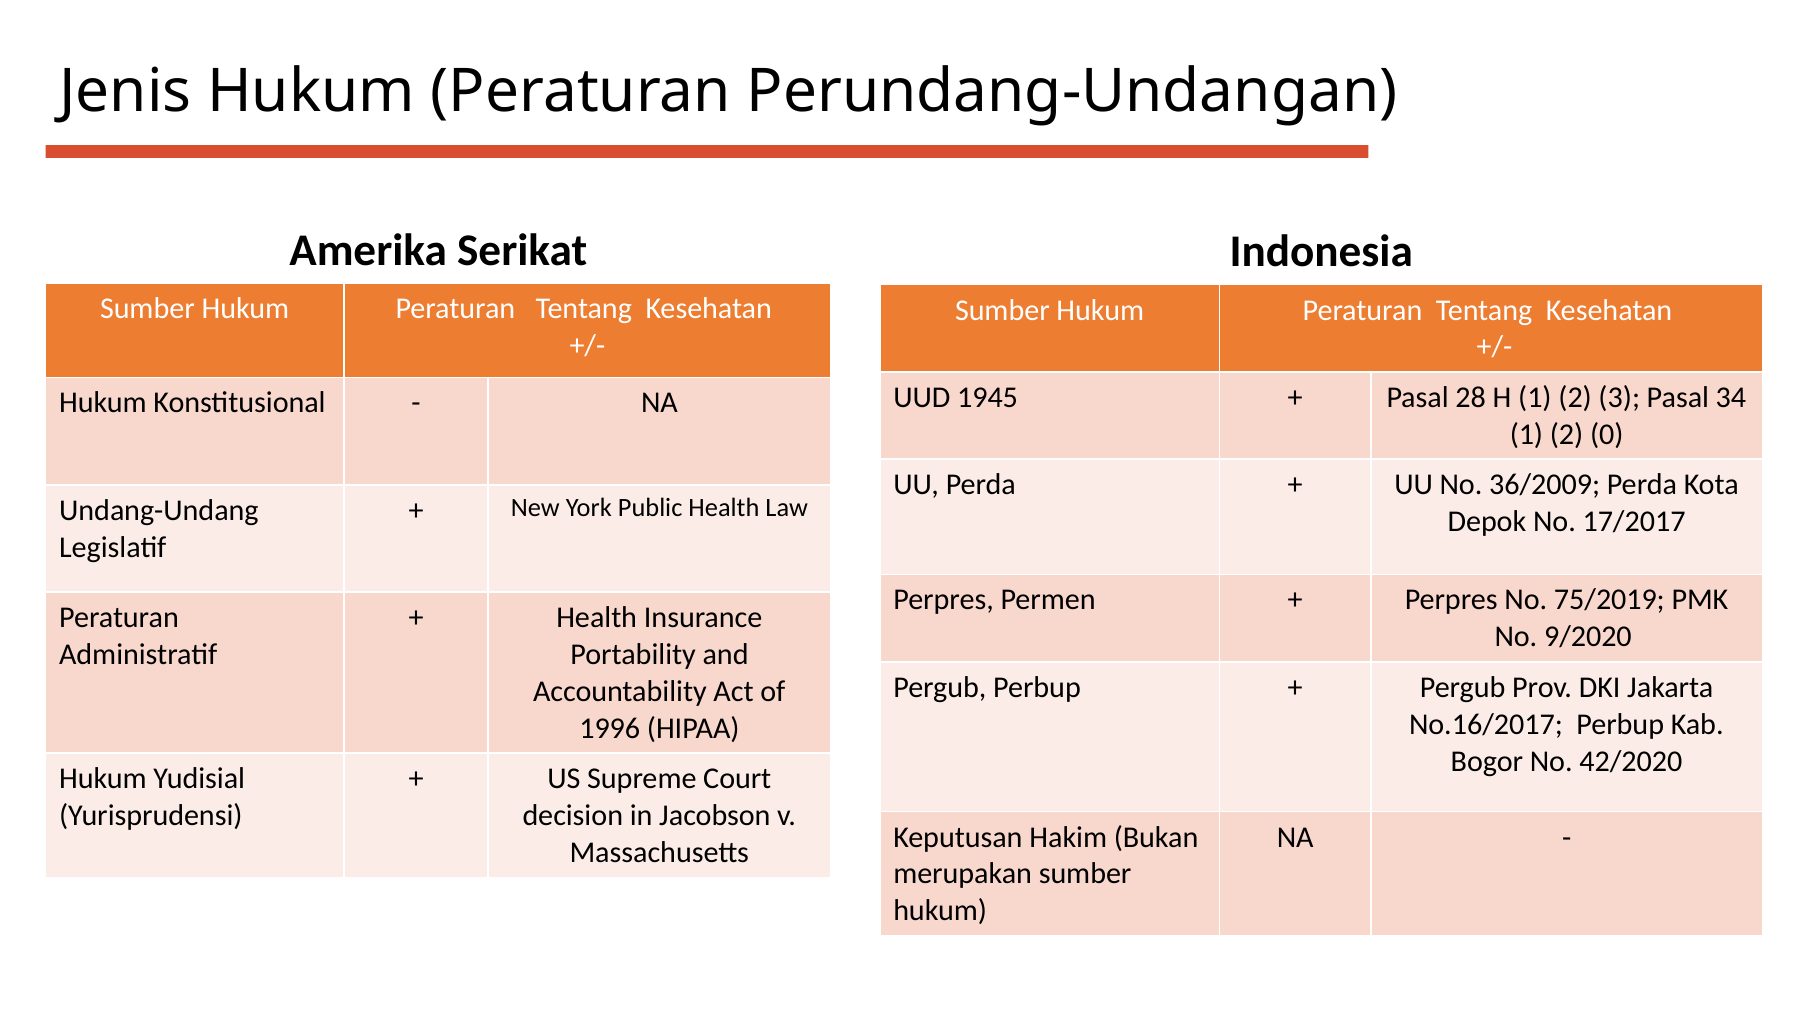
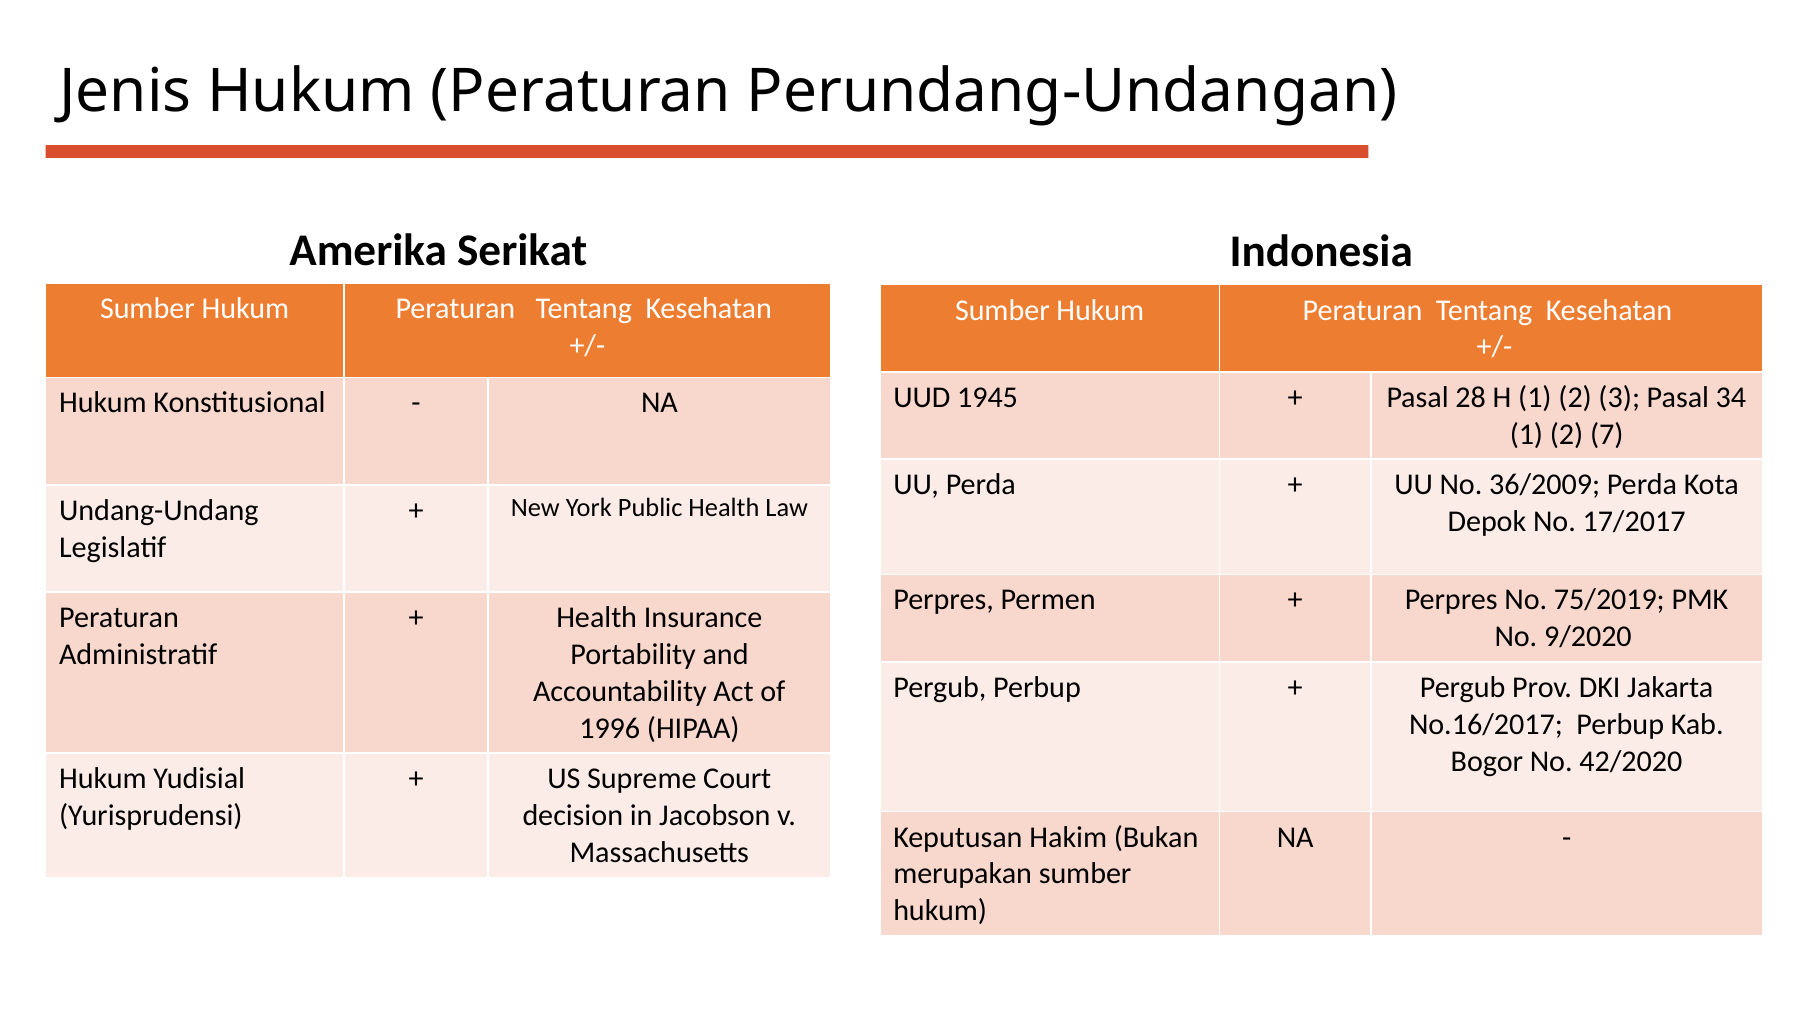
0: 0 -> 7 (1607, 434)
